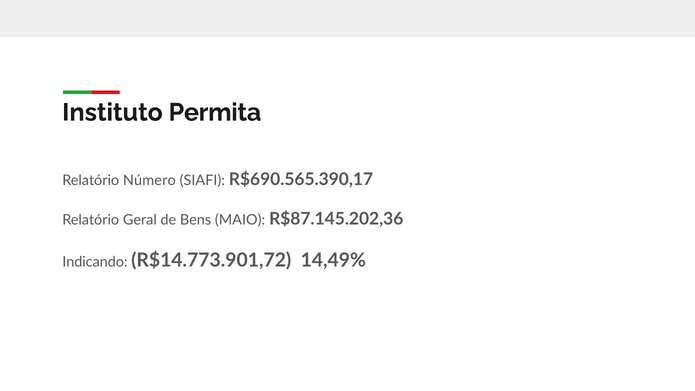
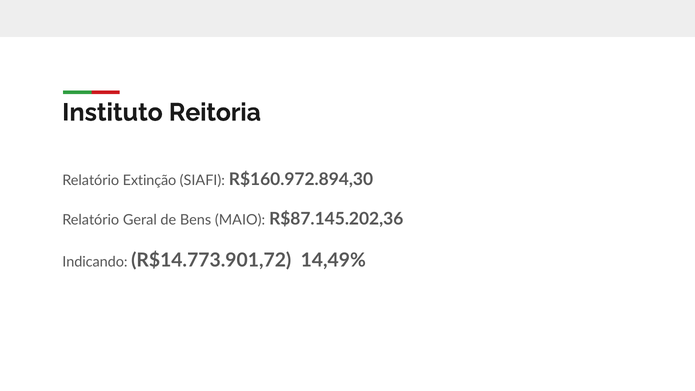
Permita: Permita -> Reitoria (215, 112)
Número: Número -> Extinção (149, 181)
R$690.565.390,17: R$690.565.390,17 -> R$160.972.894,30 (301, 180)
